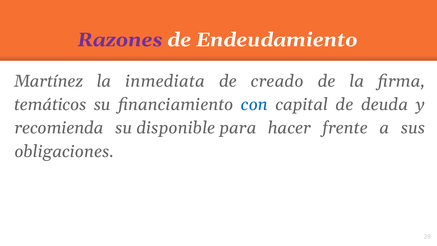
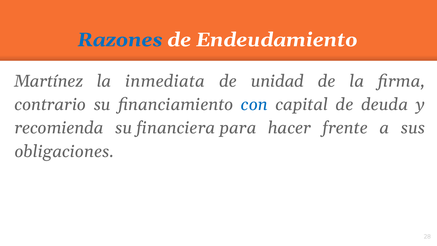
Razones colour: purple -> blue (120, 40)
creado: creado -> unidad (277, 81)
temáticos: temáticos -> contrario (50, 104)
disponible: disponible -> financiera (176, 128)
